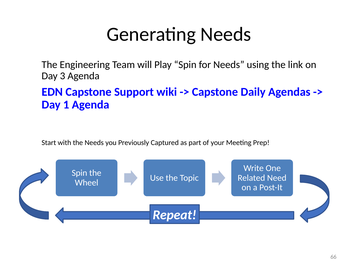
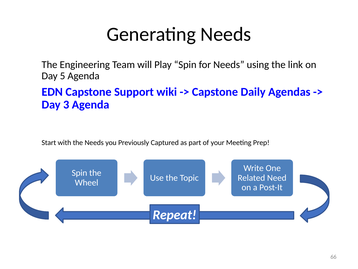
3: 3 -> 5 (63, 76)
1: 1 -> 3 (66, 105)
